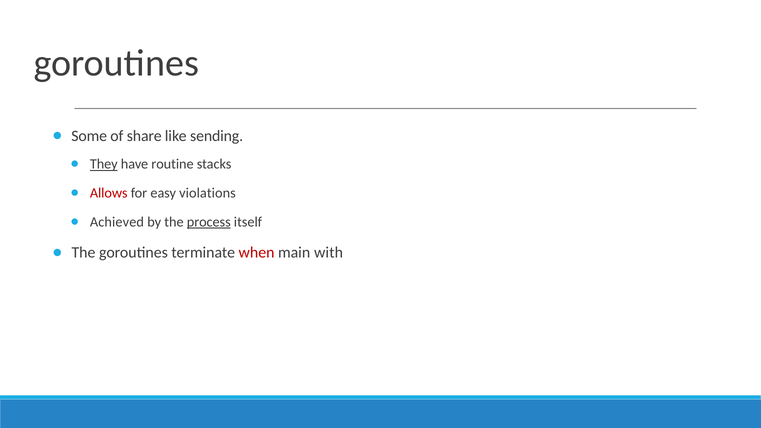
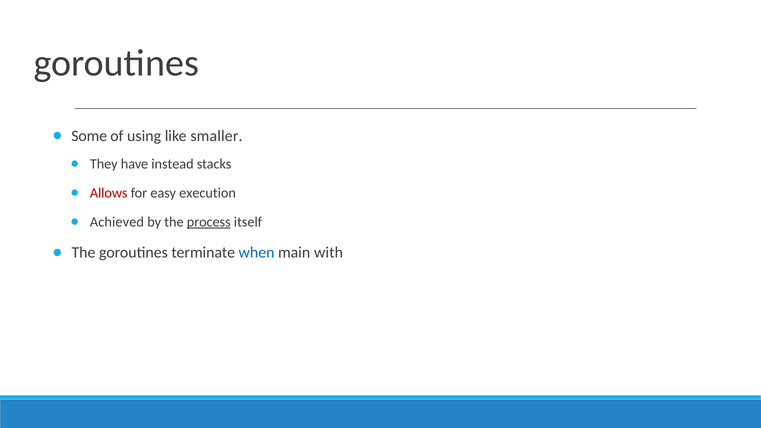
share: share -> using (144, 136)
sending: sending -> smaller (216, 136)
They underline: present -> none (104, 164)
routine: routine -> instead (172, 164)
violations: violations -> execution (208, 193)
when colour: red -> blue (257, 253)
